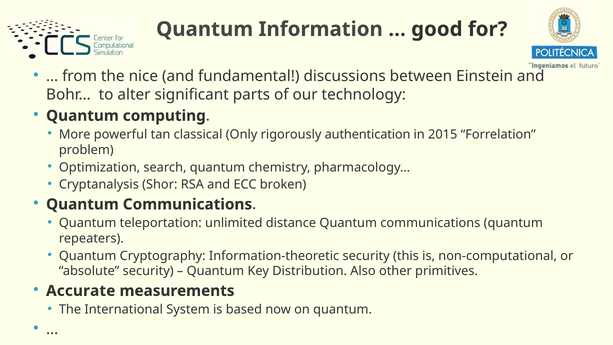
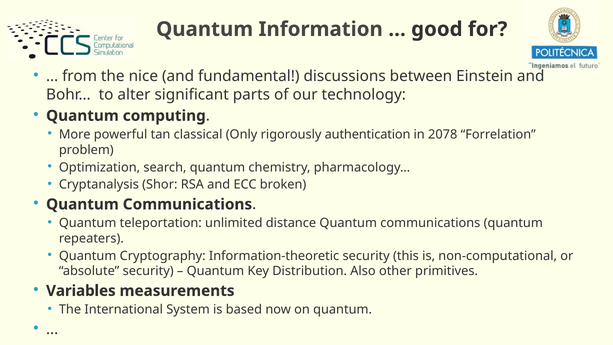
2015: 2015 -> 2078 (443, 135)
Accurate: Accurate -> Variables (81, 291)
